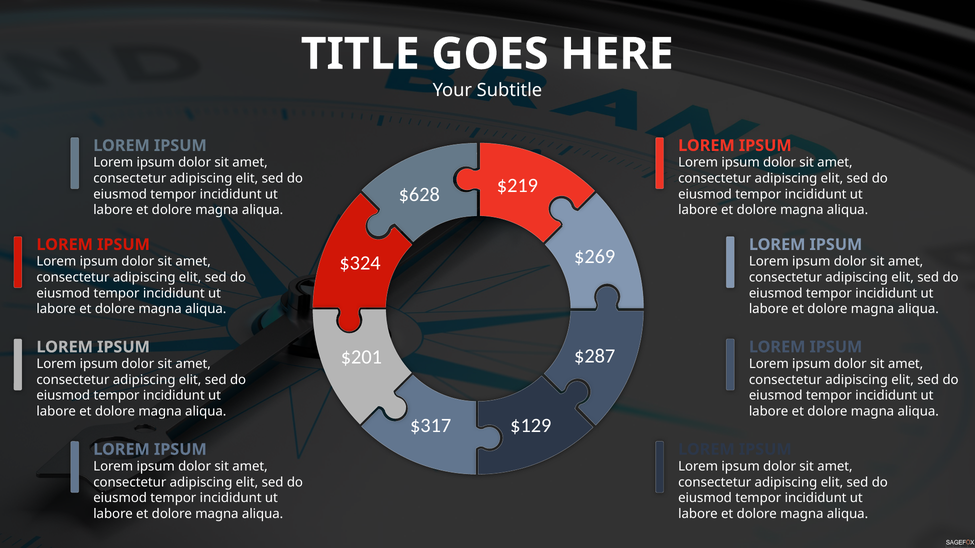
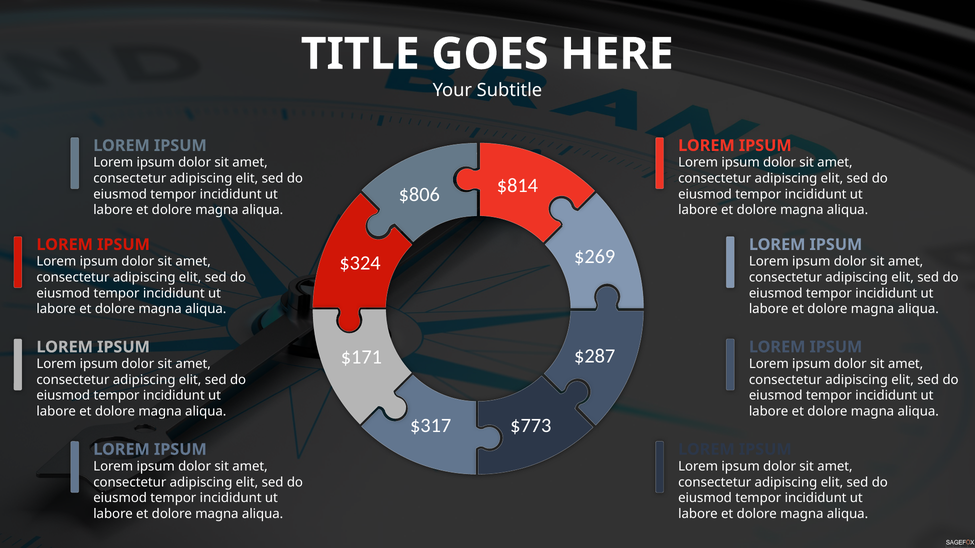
$219: $219 -> $814 (517, 186)
$628: $628 -> $806 (419, 194)
$201: $201 -> $171 (361, 357)
$129: $129 -> $773 (531, 426)
